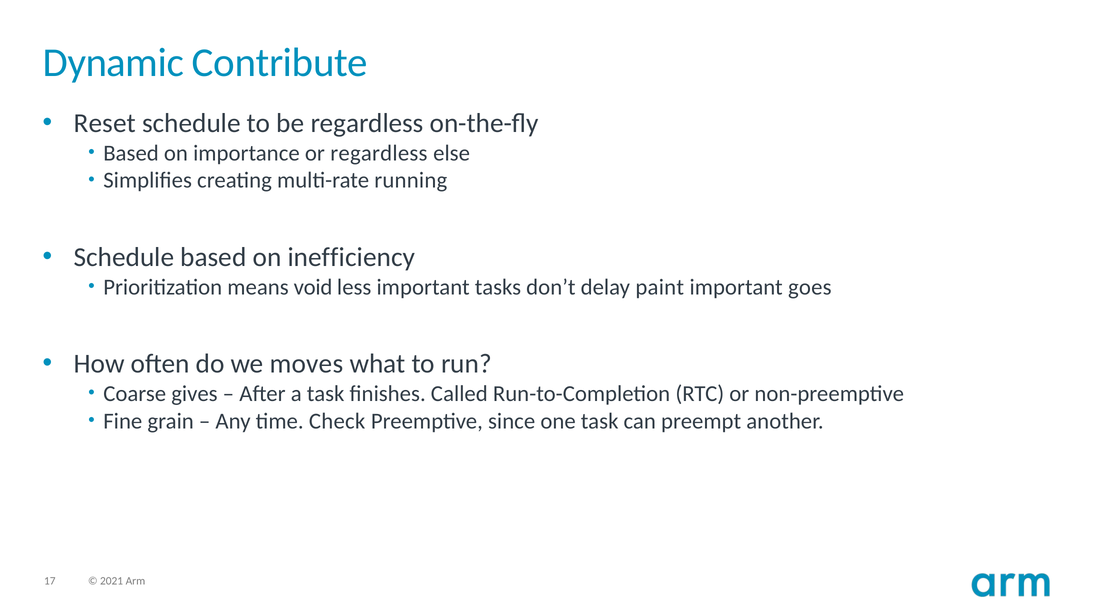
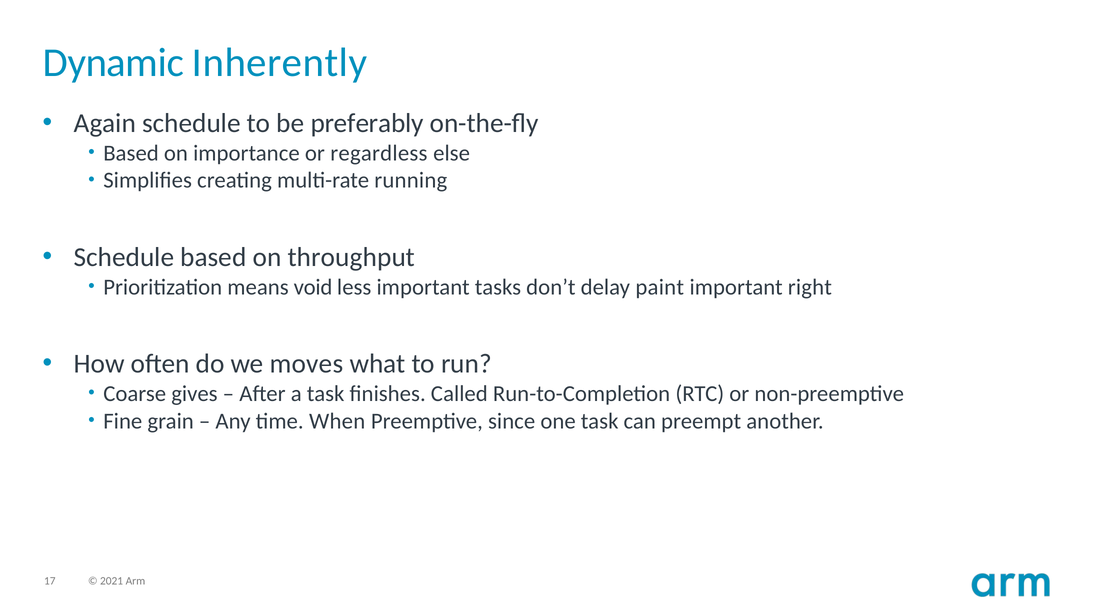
Contribute: Contribute -> Inherently (279, 63)
Reset: Reset -> Again (105, 123)
be regardless: regardless -> preferably (367, 123)
inefficiency: inefficiency -> throughput (351, 257)
goes: goes -> right (810, 287)
Check: Check -> When (337, 421)
